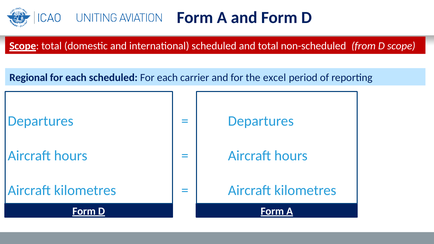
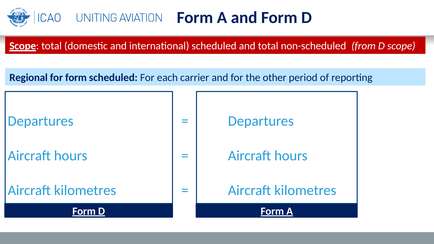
each: each -> form (76, 78)
excel: excel -> other (275, 78)
